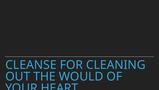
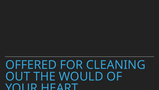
CLEANSE: CLEANSE -> OFFERED (31, 65)
